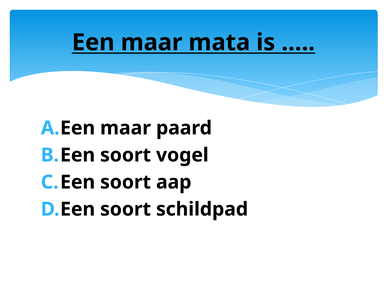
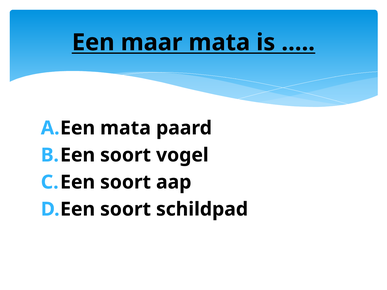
maar: maar -> mata (126, 128)
